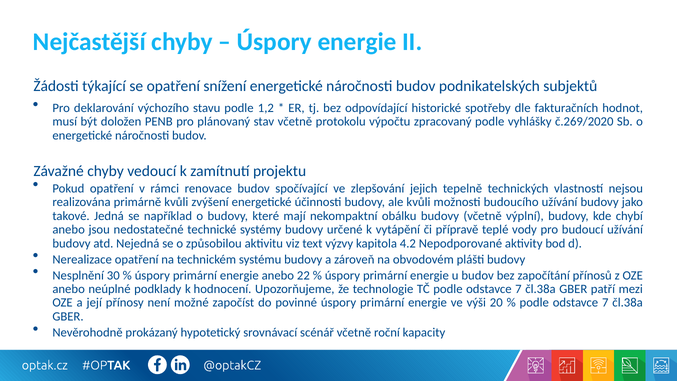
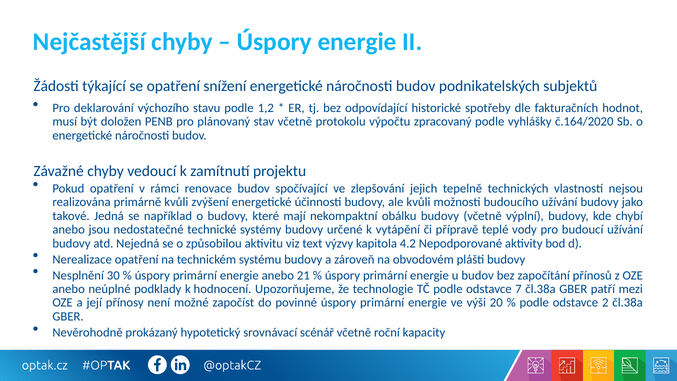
č.269/2020: č.269/2020 -> č.164/2020 (584, 122)
22: 22 -> 21 (303, 275)
7: 7 -> 2 (605, 303)
